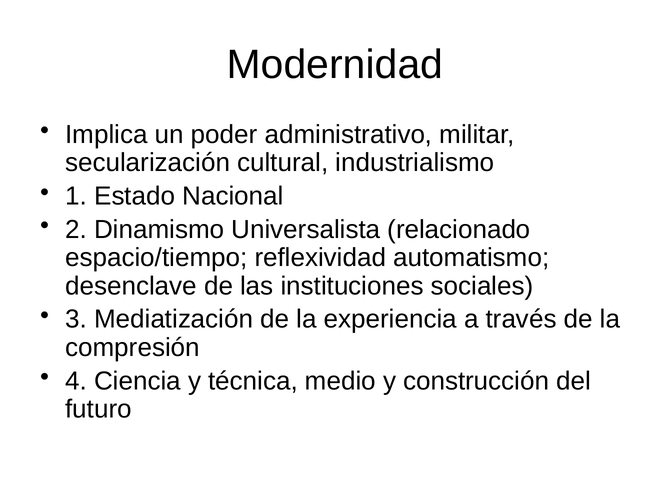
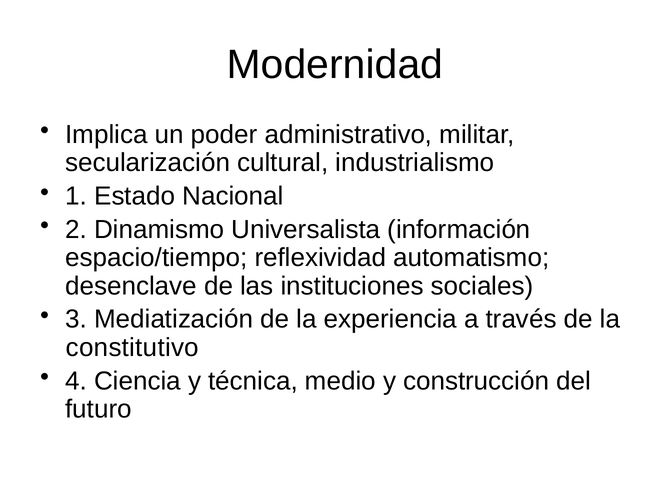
relacionado: relacionado -> información (459, 229)
compresión: compresión -> constitutivo (132, 347)
